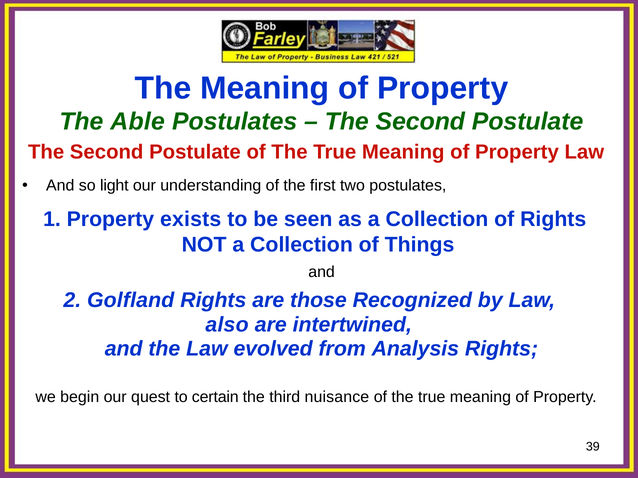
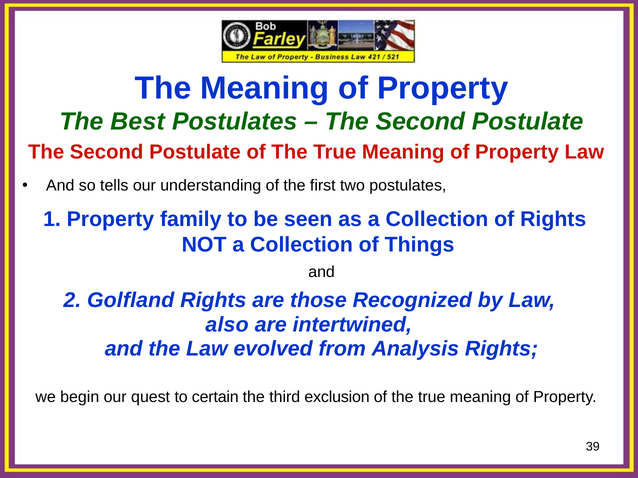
Able: Able -> Best (138, 122)
light: light -> tells (114, 186)
exists: exists -> family (191, 219)
nuisance: nuisance -> exclusion (337, 397)
